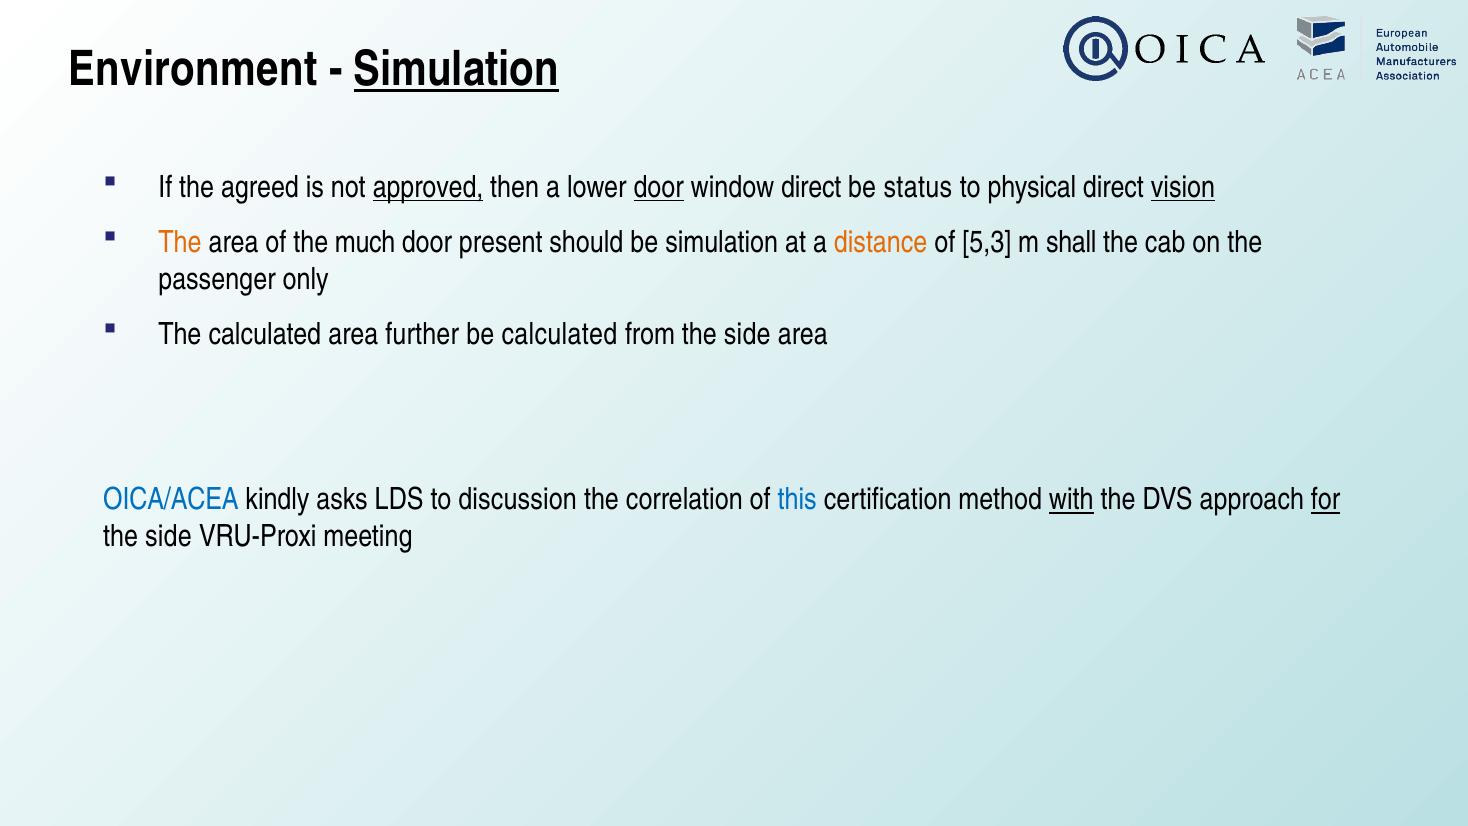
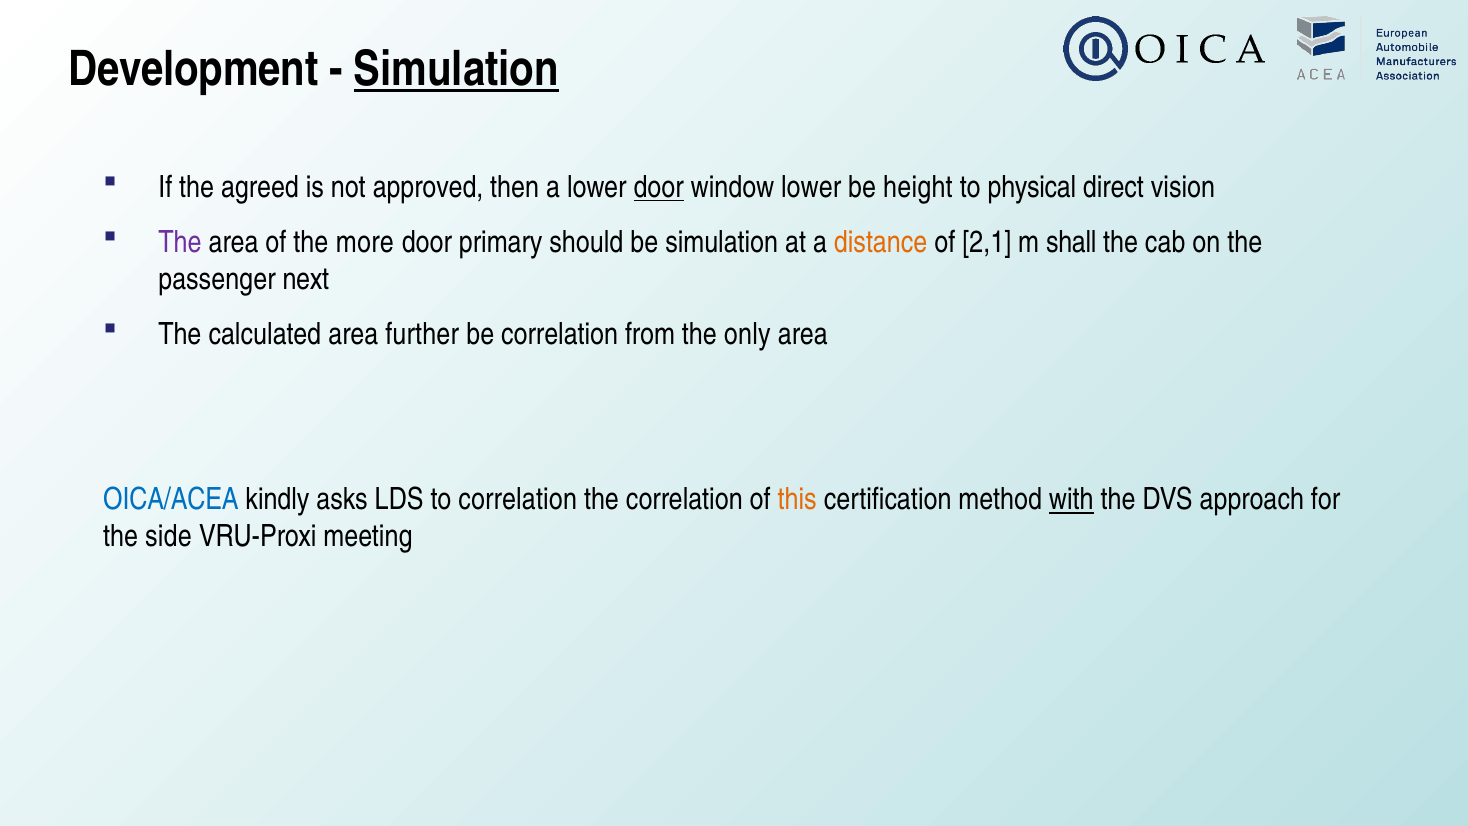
Environment: Environment -> Development (193, 70)
approved underline: present -> none (428, 187)
window direct: direct -> lower (811, 187)
status: status -> height (918, 187)
vision underline: present -> none (1183, 187)
The colour: orange -> purple (180, 242)
much: much -> more (365, 242)
present: present -> primary (501, 242)
5,3: 5,3 -> 2,1 (987, 242)
only: only -> next (306, 279)
be calculated: calculated -> correlation (560, 334)
from the side: side -> only (747, 334)
to discussion: discussion -> correlation (518, 499)
this colour: blue -> orange (797, 499)
for underline: present -> none (1326, 499)
